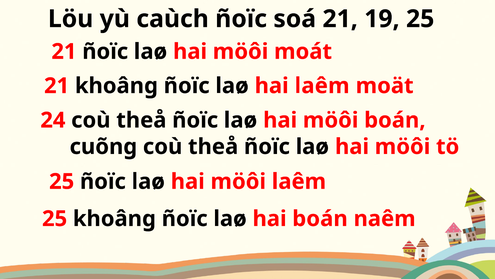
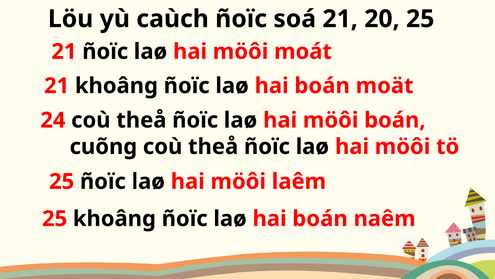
19: 19 -> 20 (382, 19)
laêm: laêm -> boán (322, 86)
